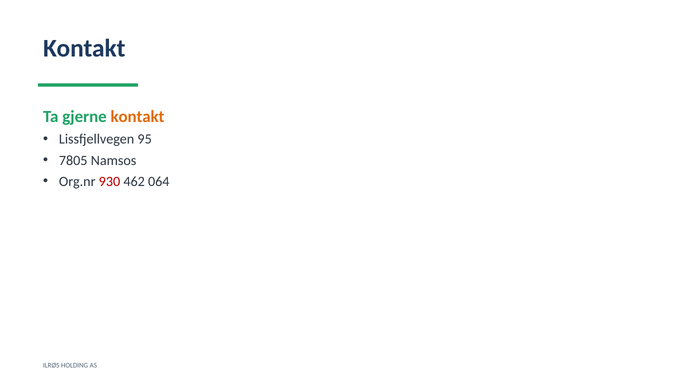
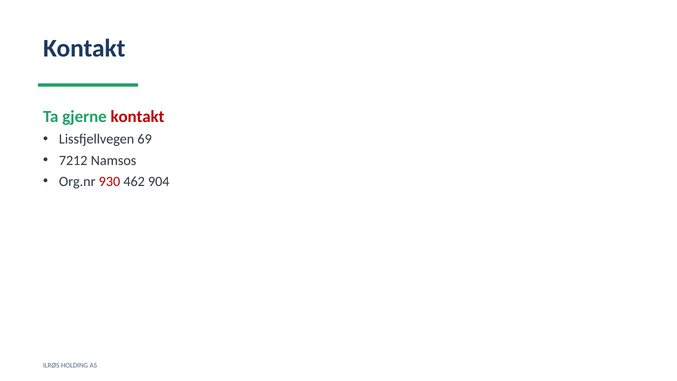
kontakt colour: orange -> red (137, 117)
95: 95 -> 69 (145, 139)
7805: 7805 -> 7212 (73, 160)
064: 064 -> 904 (159, 182)
